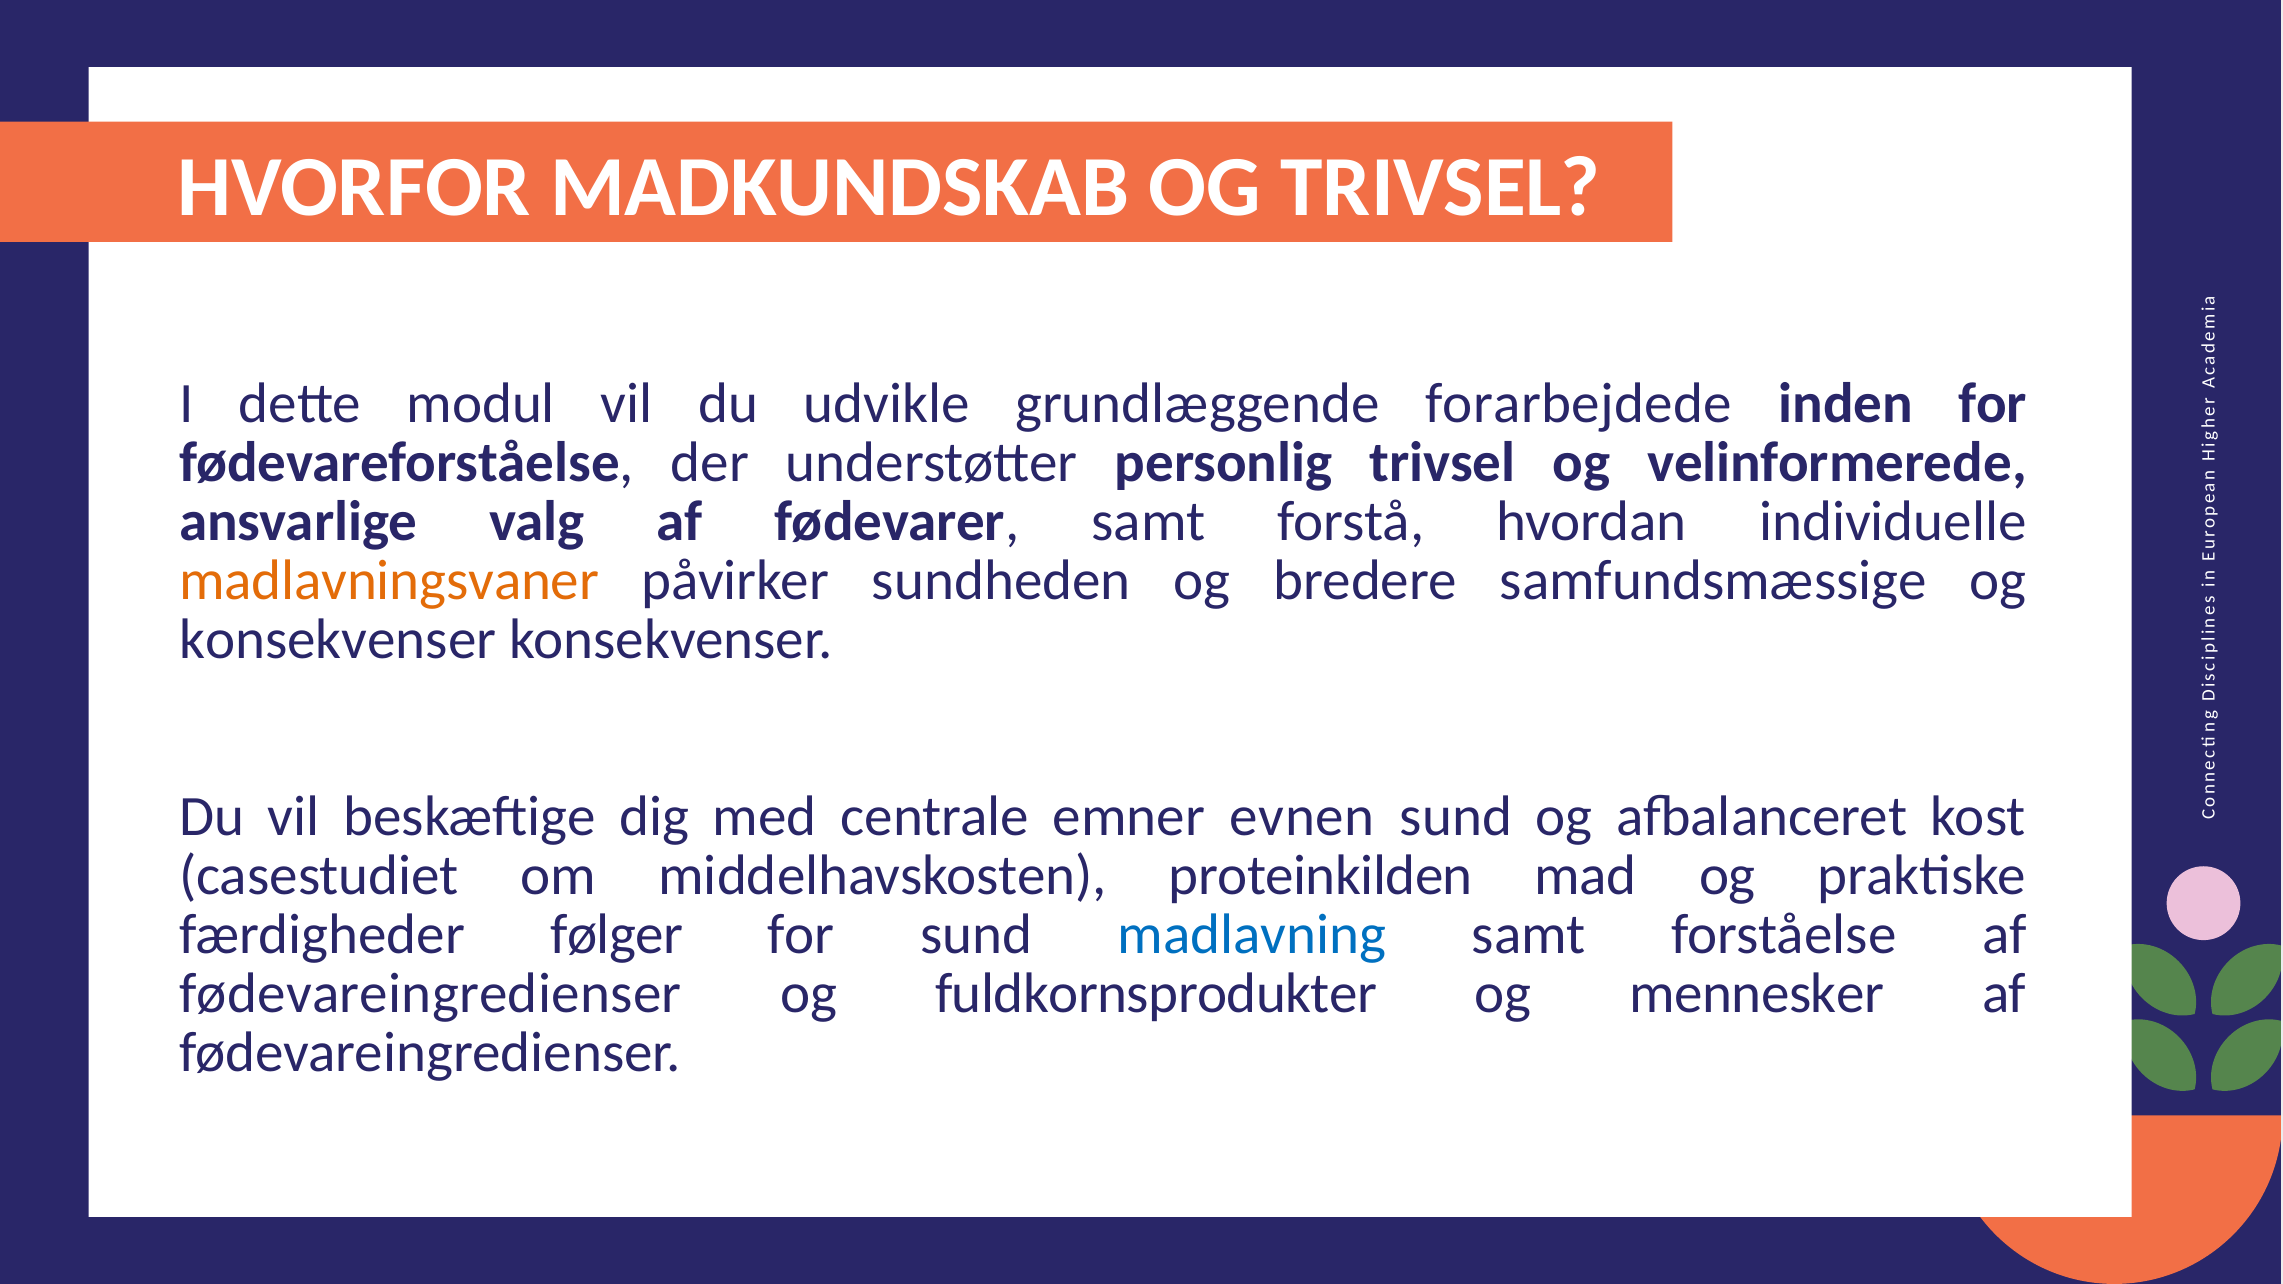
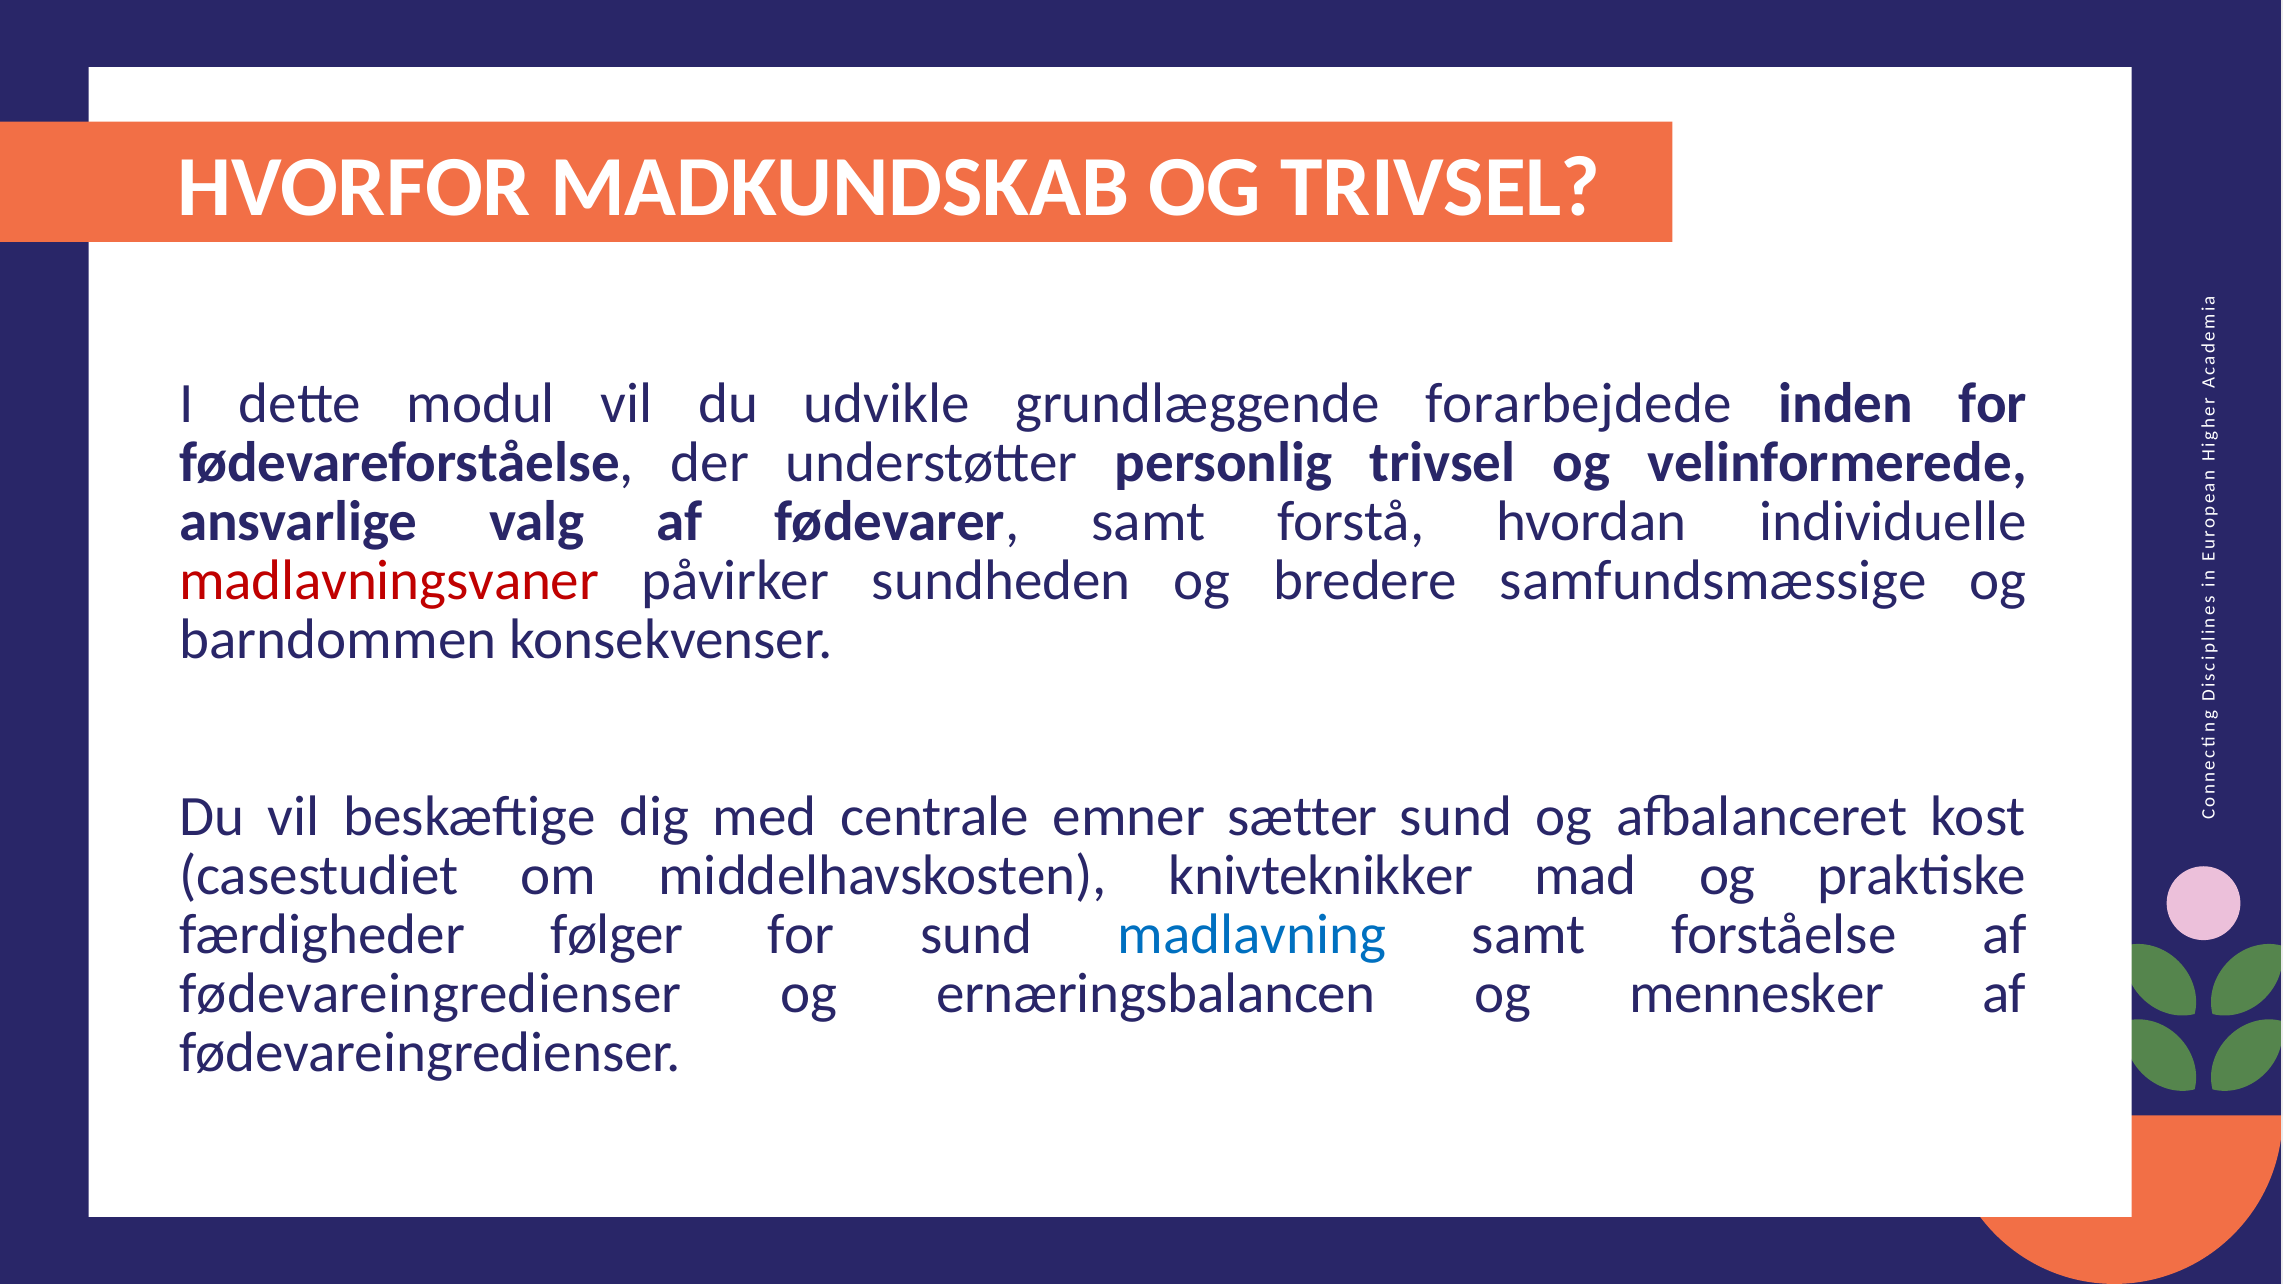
madlavningsvaner colour: orange -> red (389, 581)
konsekvenser: konsekvenser -> barndommen (338, 640)
evnen: evnen -> sætter (1303, 817)
proteinkilden: proteinkilden -> knivteknikker (1321, 876)
fuldkornsprodukter: fuldkornsprodukter -> ernæringsbalancen (1156, 994)
